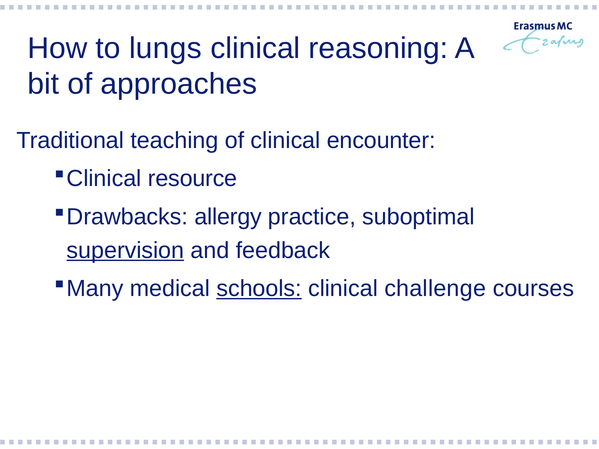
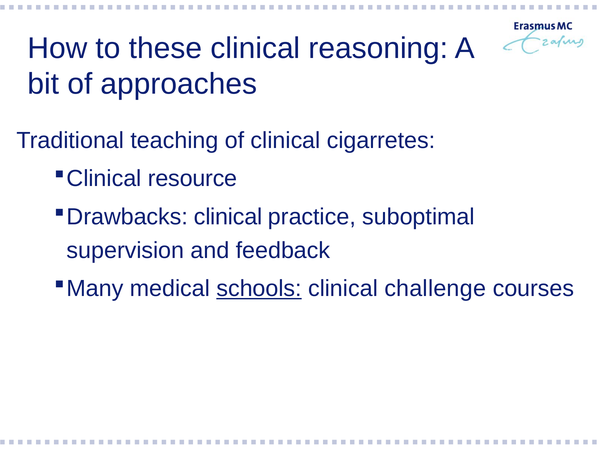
lungs: lungs -> these (166, 48)
encounter: encounter -> cigarretes (381, 140)
allergy: allergy -> clinical (228, 217)
supervision underline: present -> none (125, 250)
